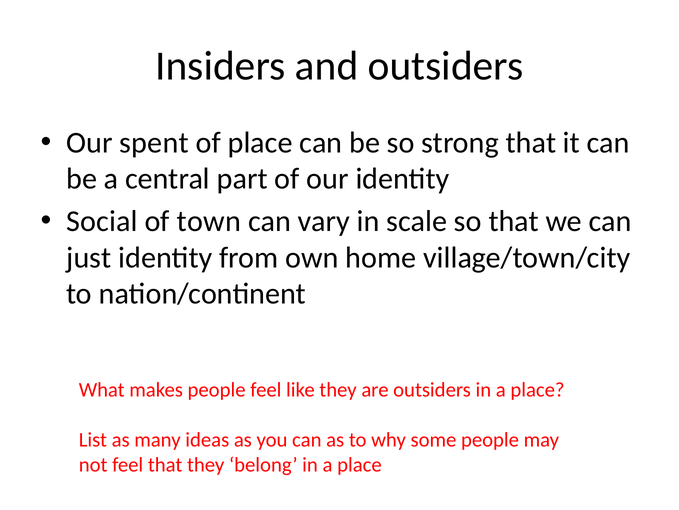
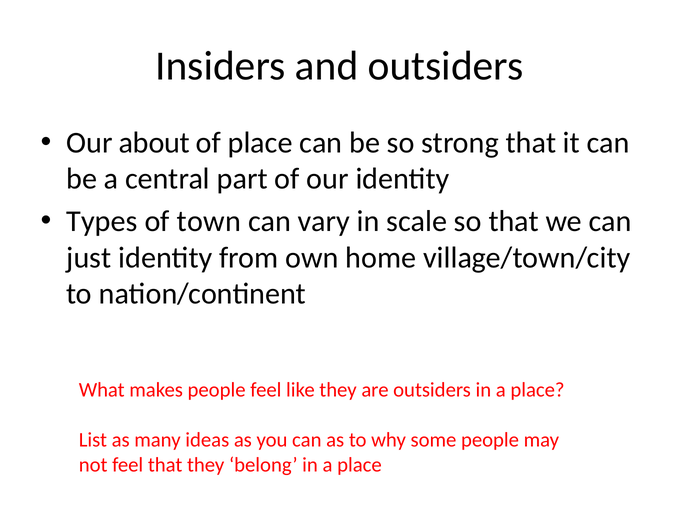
spent: spent -> about (154, 142)
Social: Social -> Types (102, 221)
